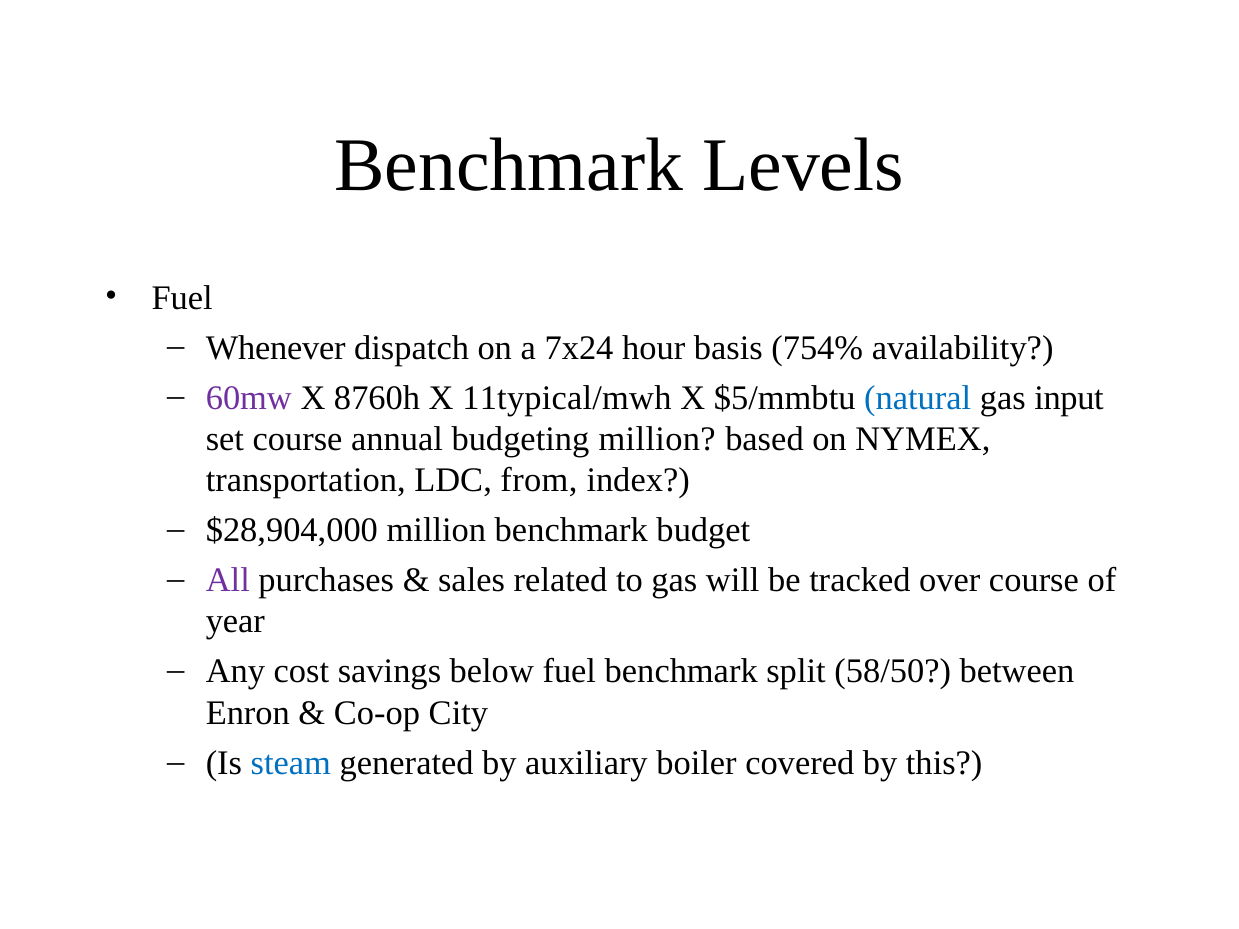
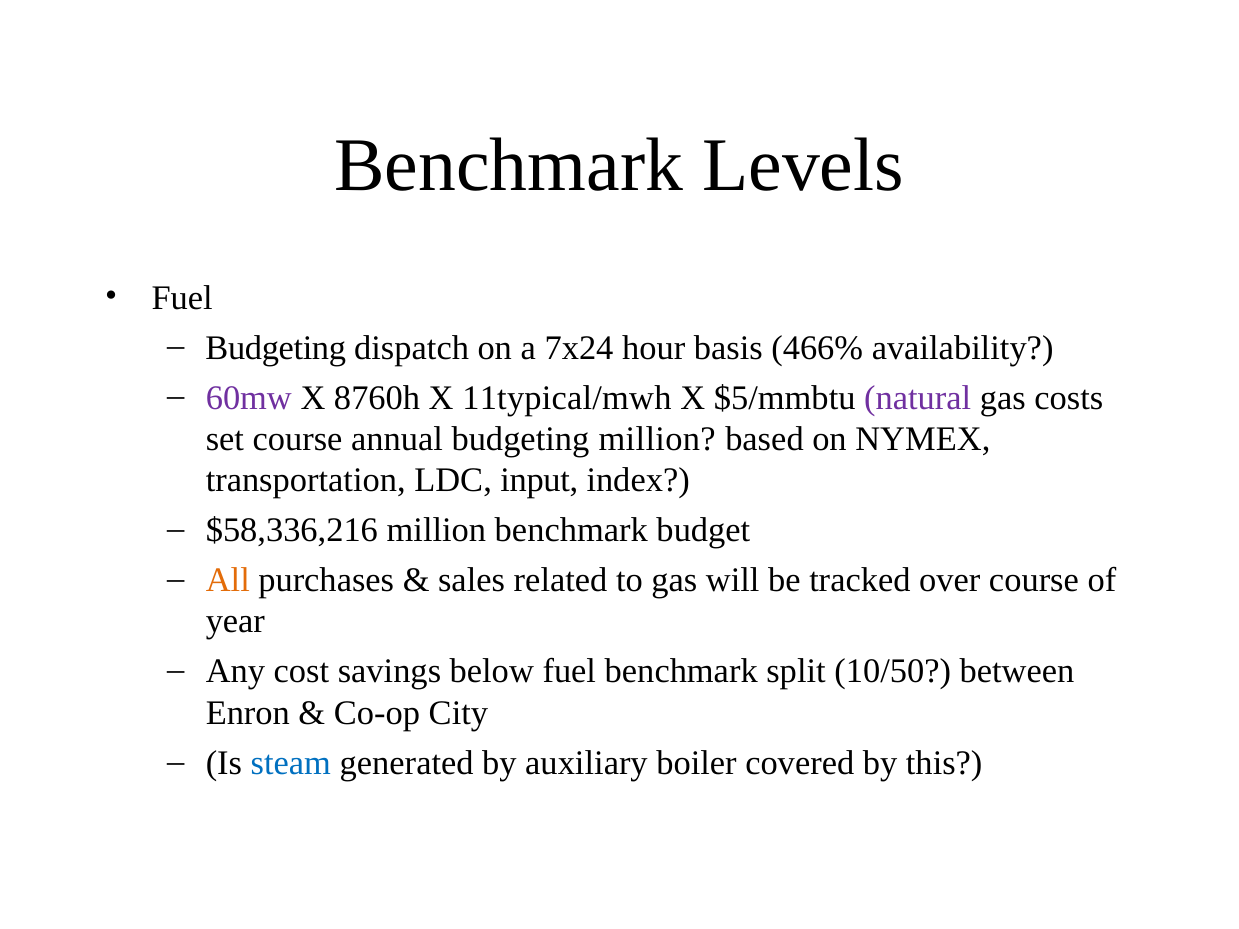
Whenever: Whenever -> Budgeting (276, 348)
754%: 754% -> 466% (817, 348)
natural colour: blue -> purple (918, 398)
input: input -> costs (1069, 398)
from: from -> input (539, 481)
$28,904,000: $28,904,000 -> $58,336,216 (292, 530)
All colour: purple -> orange (228, 580)
58/50: 58/50 -> 10/50 (893, 672)
